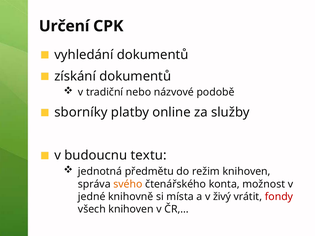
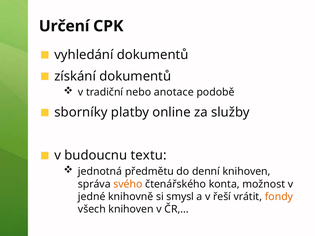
názvové: názvové -> anotace (174, 92)
režim: režim -> denní (206, 172)
místa: místa -> smysl (180, 197)
živý: živý -> řeší (222, 197)
fondy colour: red -> orange (279, 197)
